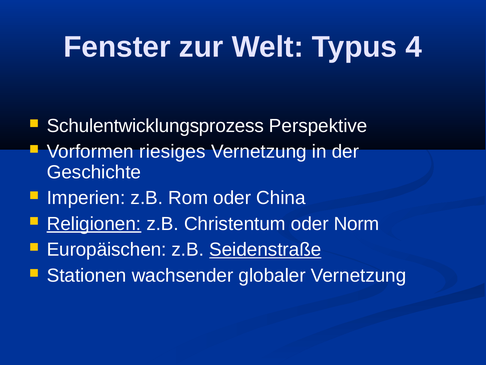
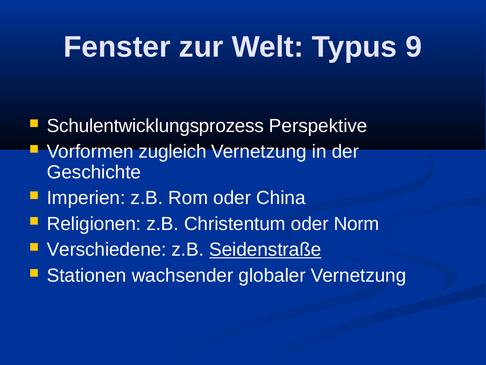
4: 4 -> 9 (414, 47)
riesiges: riesiges -> zugleich (173, 152)
Religionen underline: present -> none (94, 224)
Europäischen: Europäischen -> Verschiedene (107, 249)
